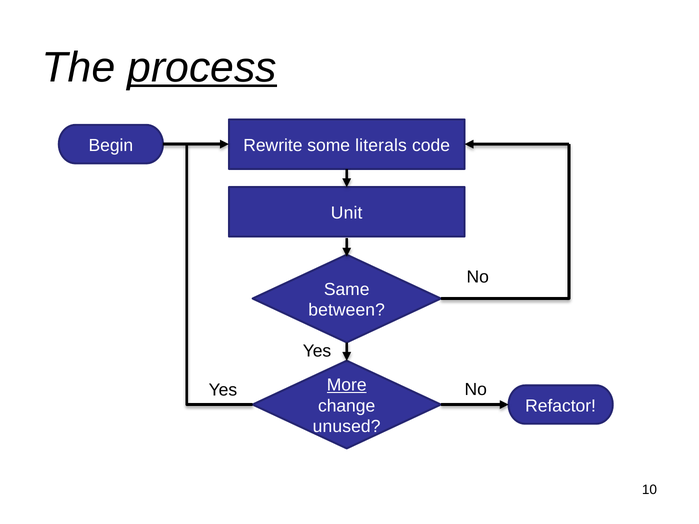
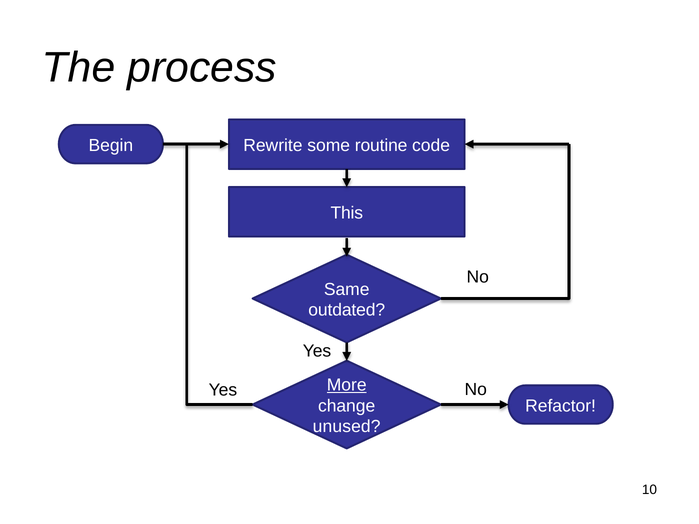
process underline: present -> none (202, 67)
literals: literals -> routine (381, 145)
Unit: Unit -> This (347, 213)
between: between -> outdated (347, 310)
